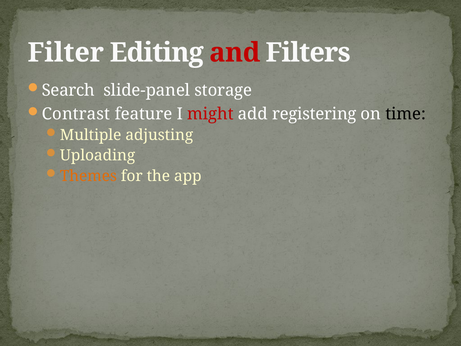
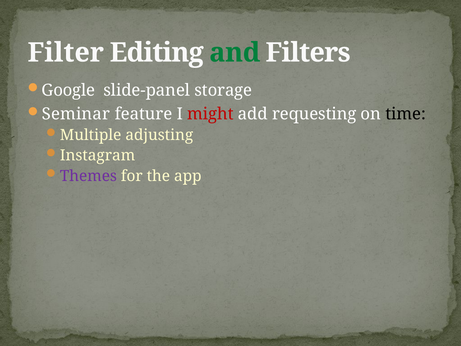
and colour: red -> green (235, 53)
Search: Search -> Google (68, 90)
Contrast: Contrast -> Seminar (76, 114)
registering: registering -> requesting (314, 114)
Uploading: Uploading -> Instagram (98, 155)
Themes colour: orange -> purple (88, 176)
